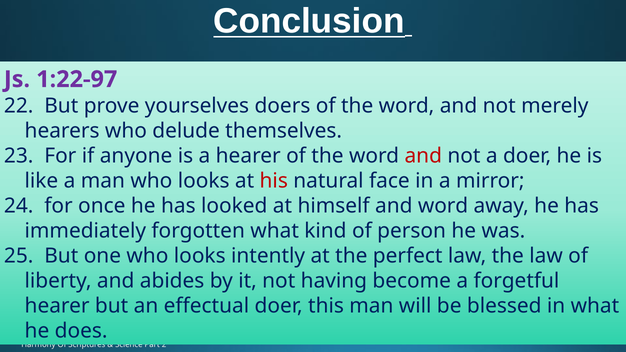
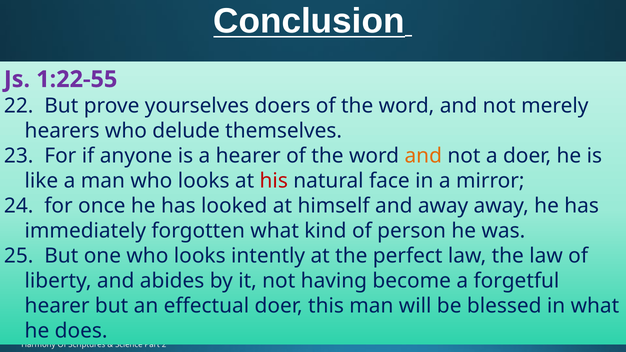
1:22-97: 1:22-97 -> 1:22-55 (77, 79)
and colour: red -> orange (423, 156)
and word: word -> away (443, 206)
